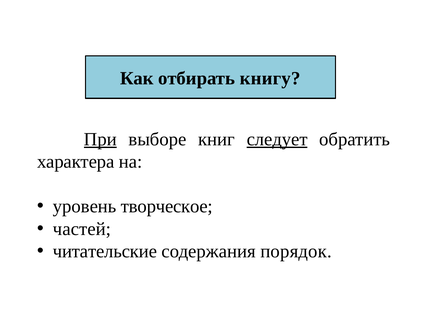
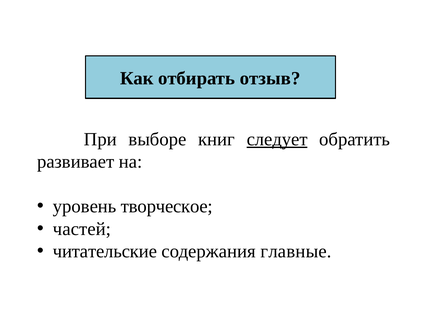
книгу: книгу -> отзыв (270, 79)
При underline: present -> none (100, 140)
характера: характера -> развивает (76, 162)
порядок: порядок -> главные (296, 252)
